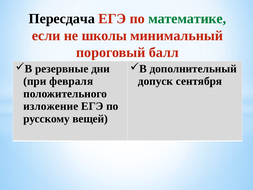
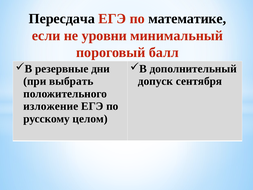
математике colour: green -> black (187, 19)
школы: школы -> уровни (104, 36)
февраля: февраля -> выбрать (71, 81)
вещей: вещей -> целом (90, 119)
